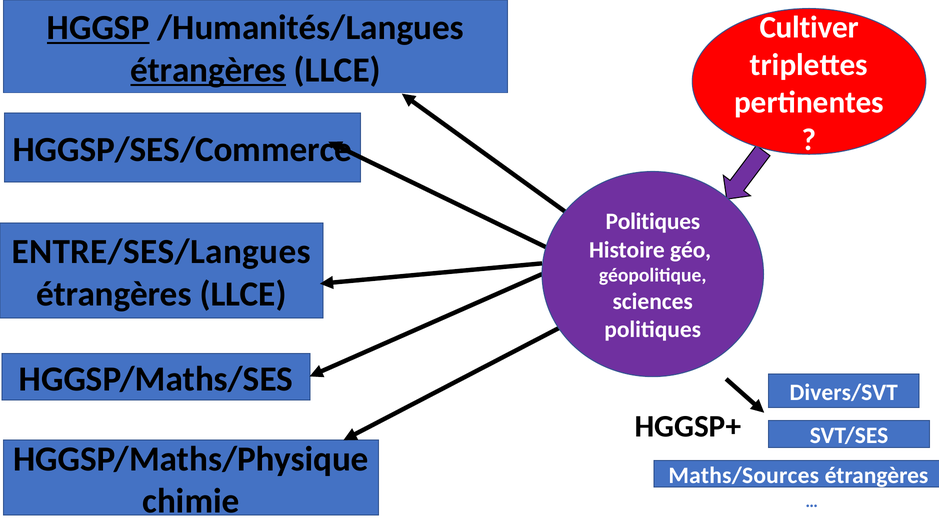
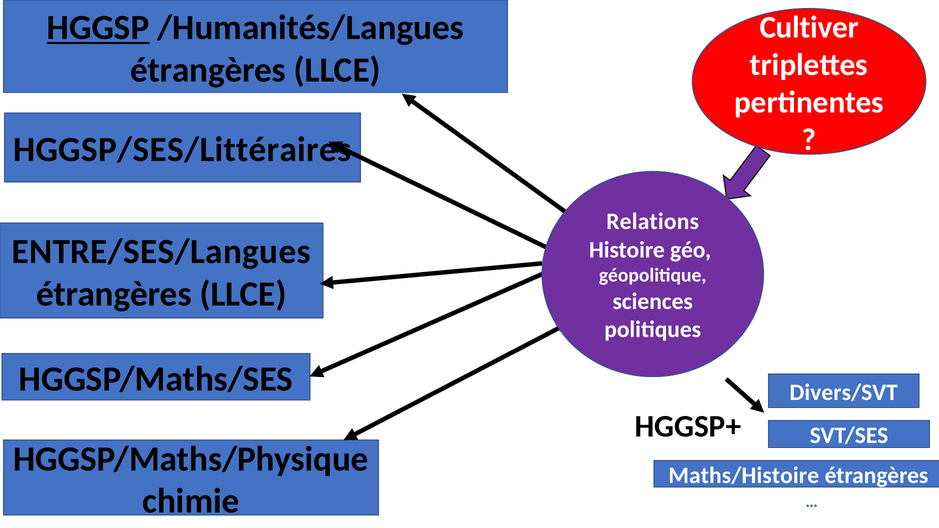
étrangères underline: present -> none (208, 70)
HGGSP/SES/Commerce: HGGSP/SES/Commerce -> HGGSP/SES/Littéraires (182, 150)
Politiques: Politiques -> Relations (653, 222)
Maths/Sources: Maths/Sources -> Maths/Histoire (744, 476)
